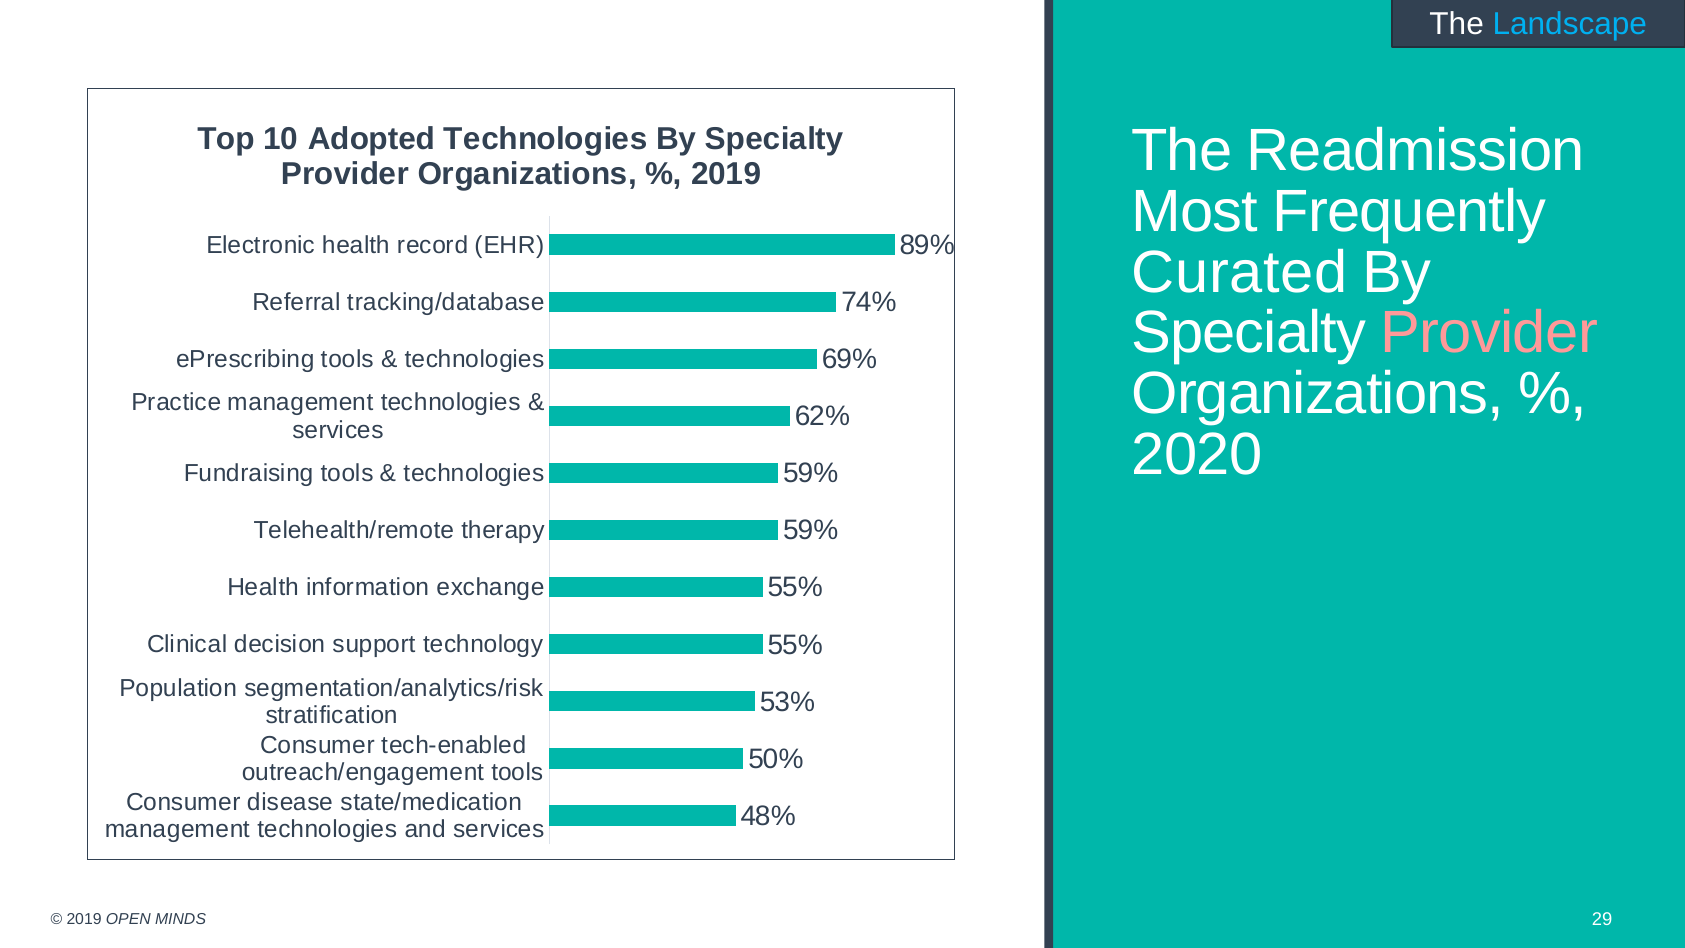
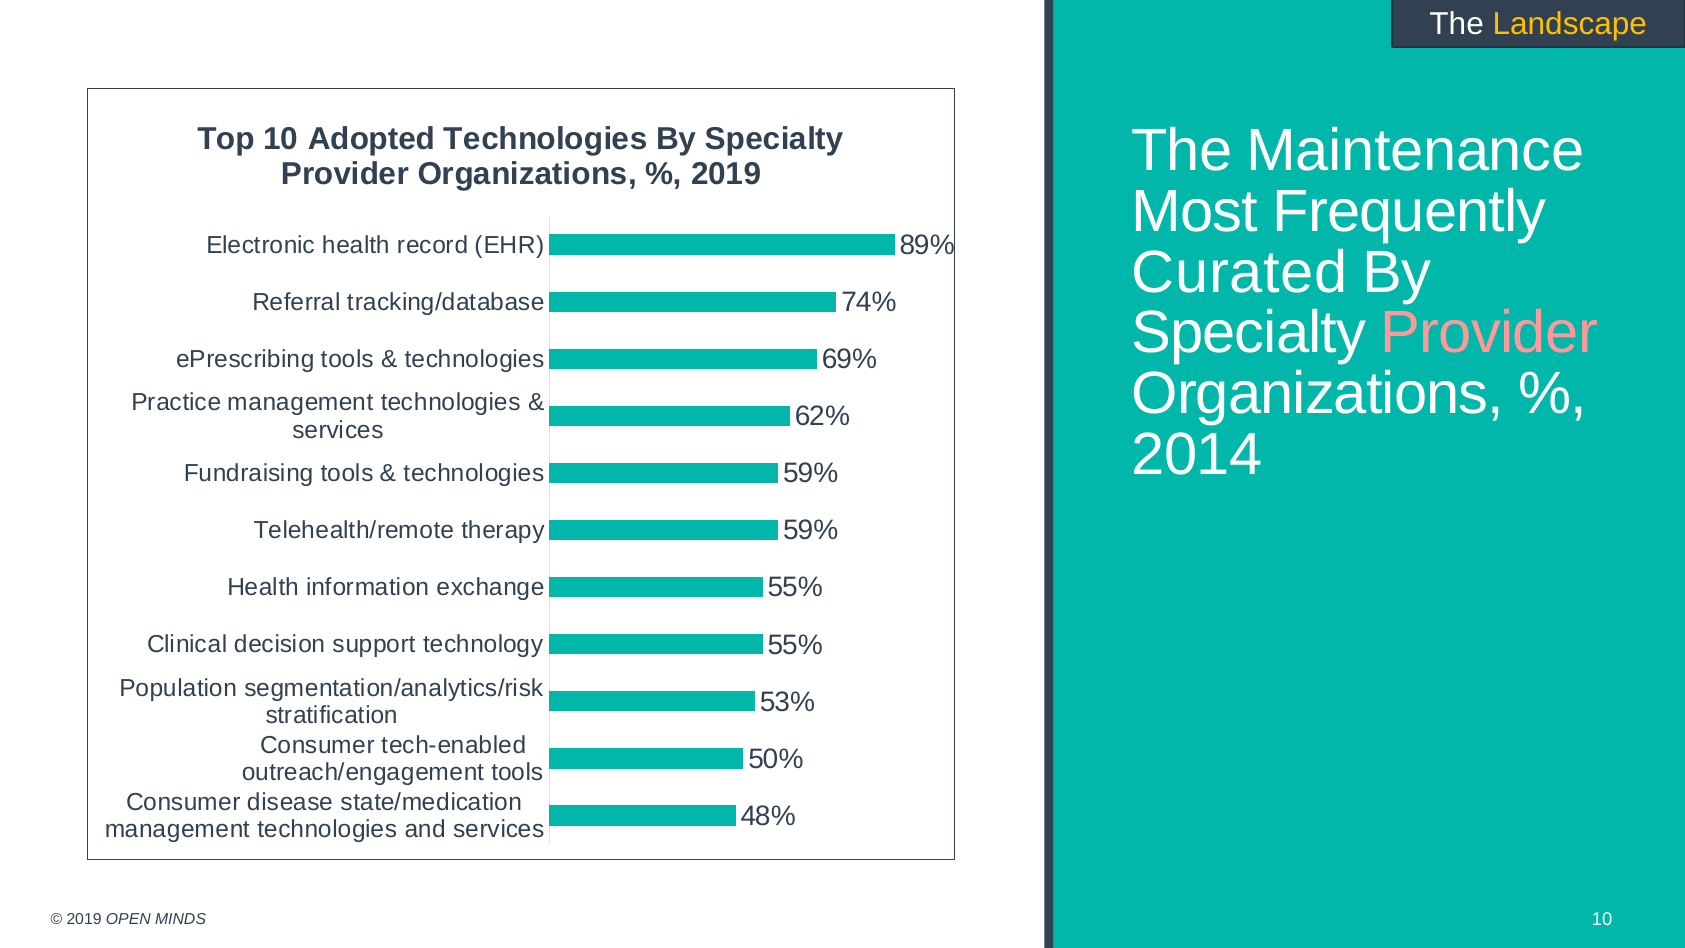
Landscape colour: light blue -> yellow (1570, 24)
Readmission: Readmission -> Maintenance (1415, 151)
2020: 2020 -> 2014 (1197, 455)
MINDS 29: 29 -> 10 (1602, 919)
